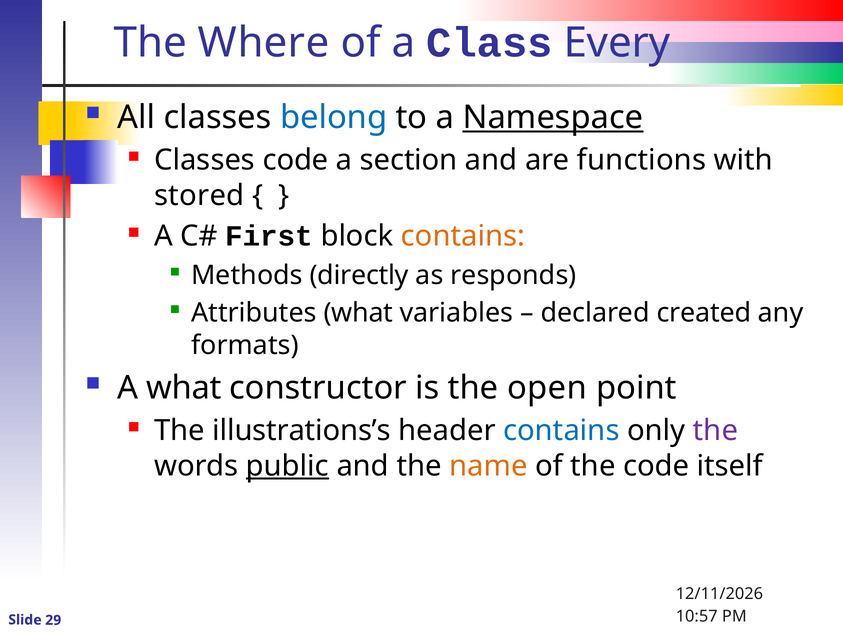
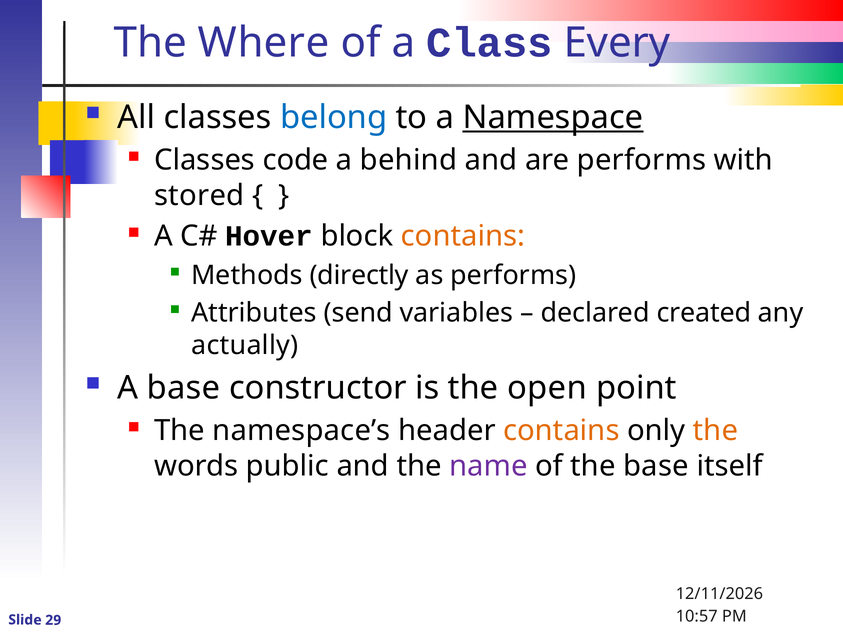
section: section -> behind (409, 160)
are functions: functions -> performs (642, 160)
First: First -> Hover (269, 236)
as responds: responds -> performs (513, 275)
Attributes what: what -> send (358, 313)
formats: formats -> actually (245, 345)
A what: what -> base (183, 388)
illustrations’s: illustrations’s -> namespace’s (301, 431)
contains colour: blue -> orange (561, 431)
the colour: purple -> orange (715, 431)
public underline: present -> none (287, 466)
name colour: orange -> purple (488, 466)
the code: code -> base (656, 466)
